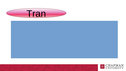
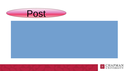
Tran: Tran -> Post (36, 14)
